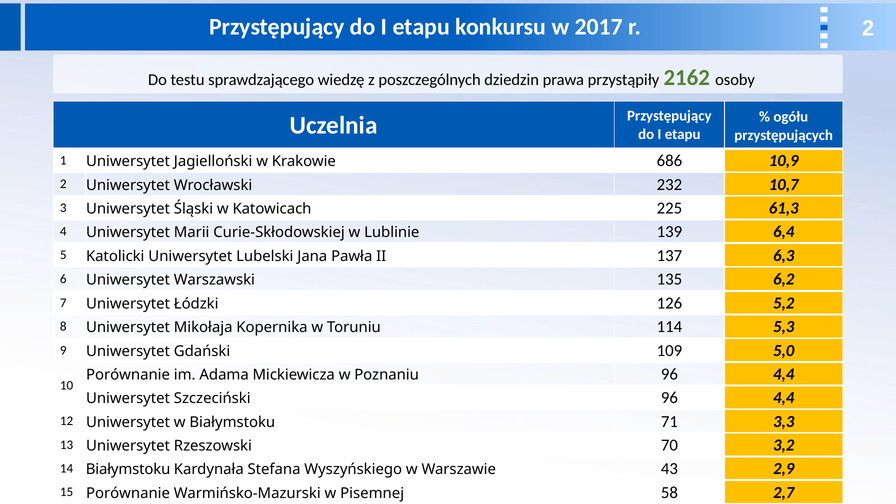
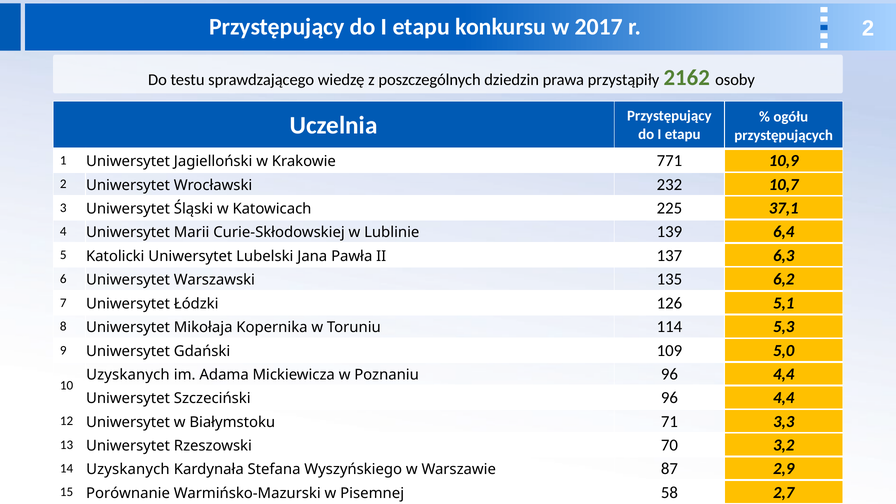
686: 686 -> 771 (669, 161)
61,3: 61,3 -> 37,1 (784, 208)
5,2: 5,2 -> 5,1 (784, 303)
Porównanie: Porównanie -> Uzyskanych (128, 375)
14 Białymstoku: Białymstoku -> Uzyskanych (128, 469)
43: 43 -> 87 (669, 469)
